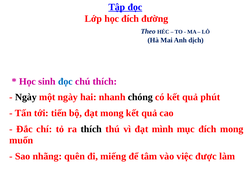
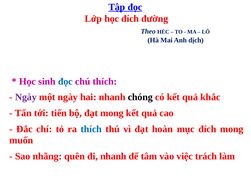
Ngày colour: black -> purple (26, 97)
phút: phút -> khắc (210, 97)
thích colour: black -> blue (91, 129)
mình: mình -> hoàn (163, 129)
đi miếng: miếng -> nhanh (113, 156)
được: được -> trách (206, 156)
